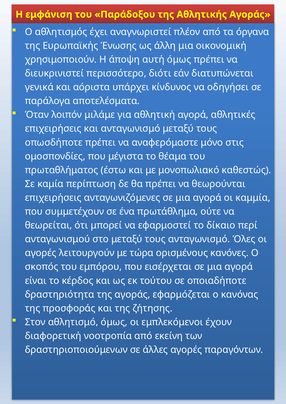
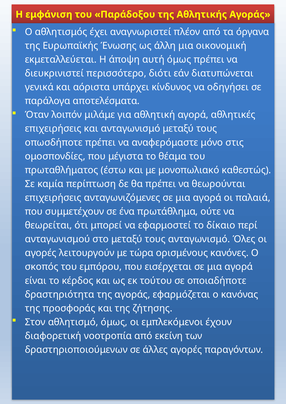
χρησιμοποιούν: χρησιμοποιούν -> εκμεταλλεύεται (61, 60)
καμμία: καμμία -> παλαιά (253, 198)
